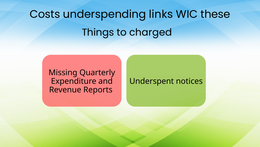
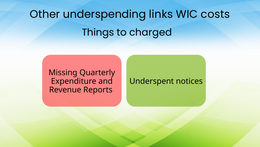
Costs: Costs -> Other (45, 14)
these: these -> costs (215, 14)
